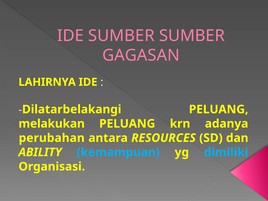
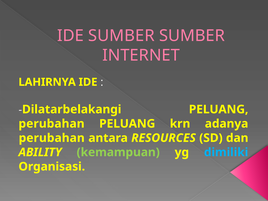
GAGASAN: GAGASAN -> INTERNET (141, 55)
melakukan: melakukan -> perubahan (52, 124)
kemampuan colour: light blue -> light green (118, 152)
